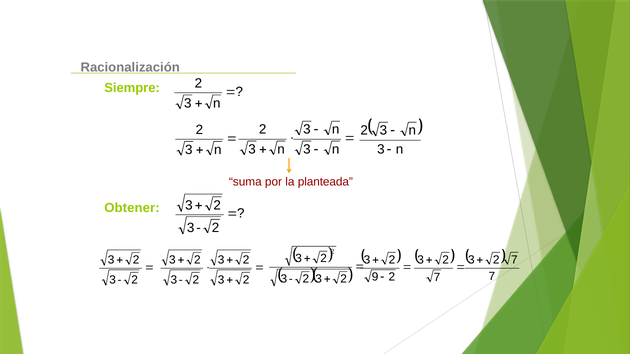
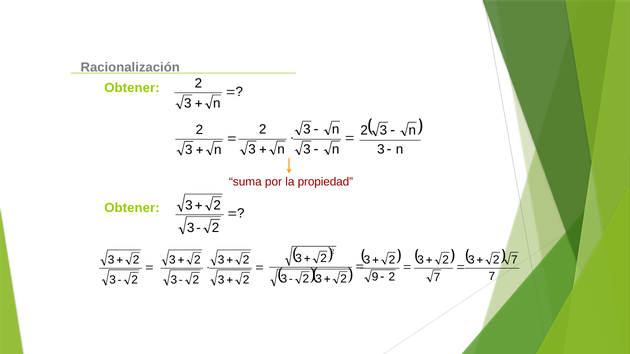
Siempre: Siempre -> Obtener (132, 88)
planteada: planteada -> propiedad (325, 182)
